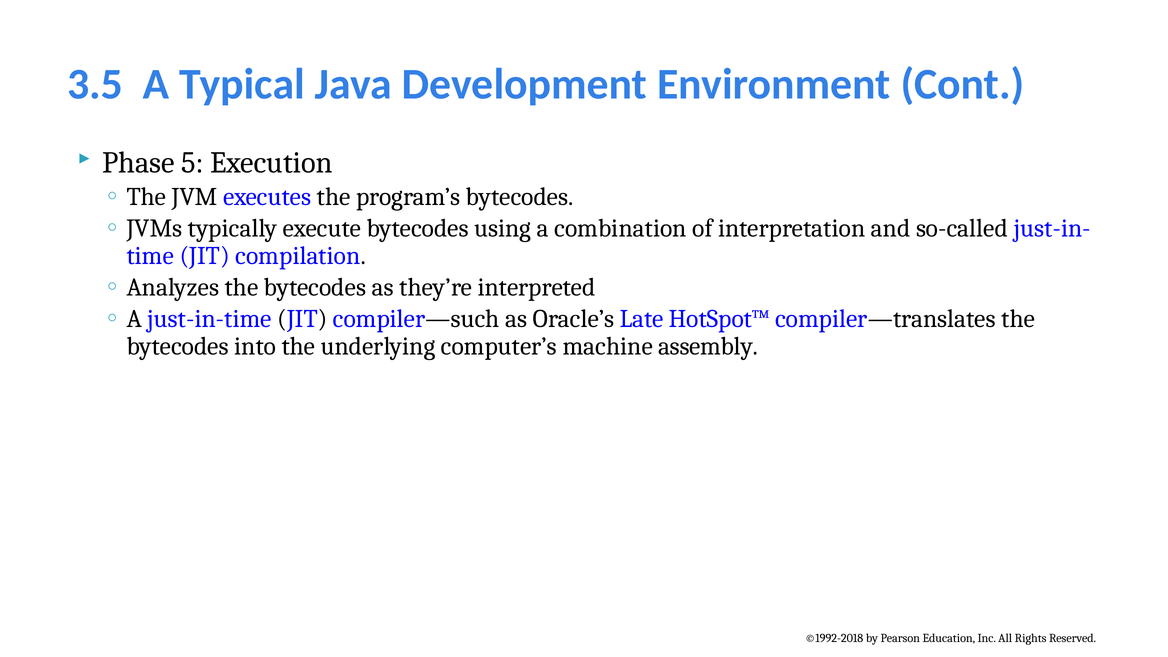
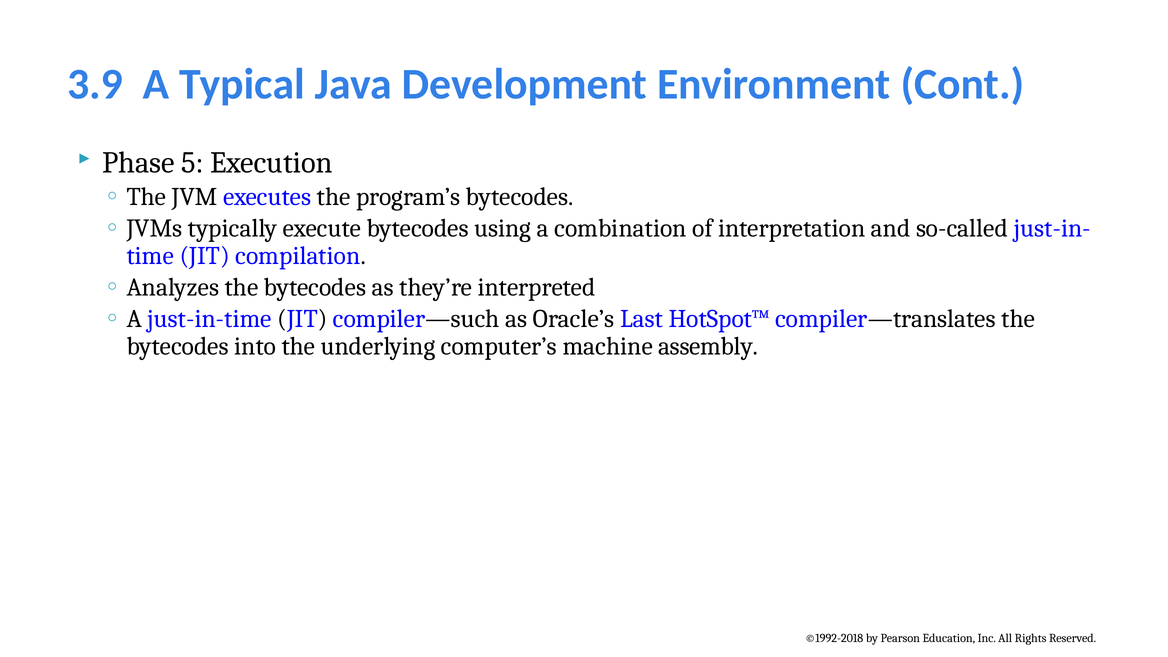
3.5: 3.5 -> 3.9 (95, 84)
Late: Late -> Last (642, 319)
